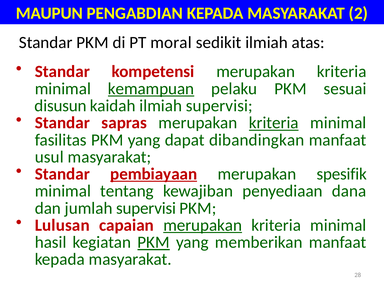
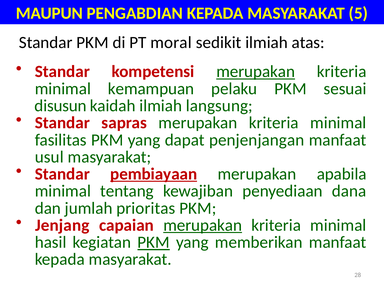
2: 2 -> 5 (358, 13)
merupakan underline: none -> present (256, 72)
kemampuan underline: present -> none (151, 89)
ilmiah supervisi: supervisi -> langsung (219, 106)
kriteria underline: present -> none (274, 123)
dibandingkan: dibandingkan -> penjenjangan (257, 140)
spesifik: spesifik -> apabila (342, 174)
jumlah supervisi: supervisi -> prioritas (146, 208)
Lulusan: Lulusan -> Jenjang (62, 225)
